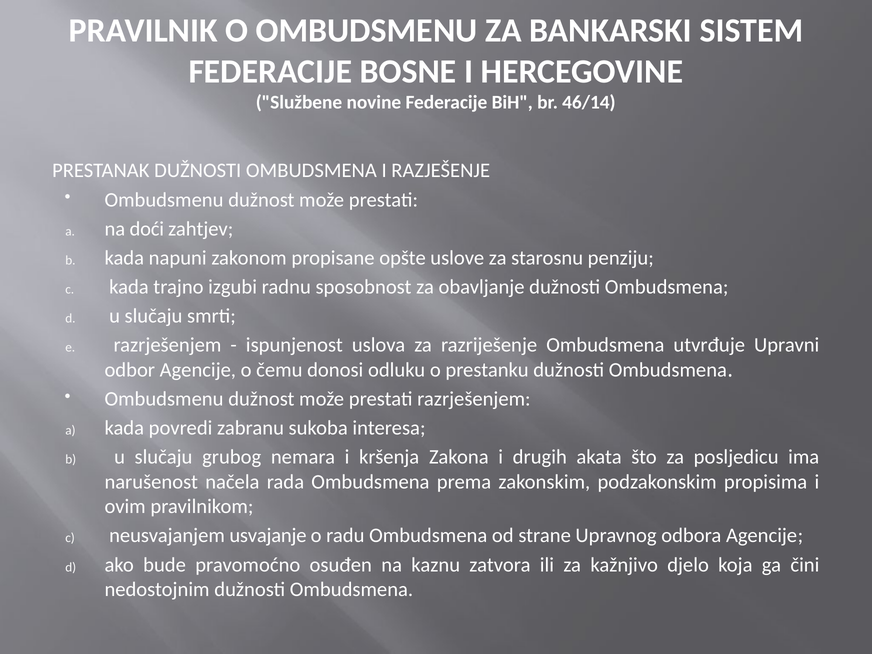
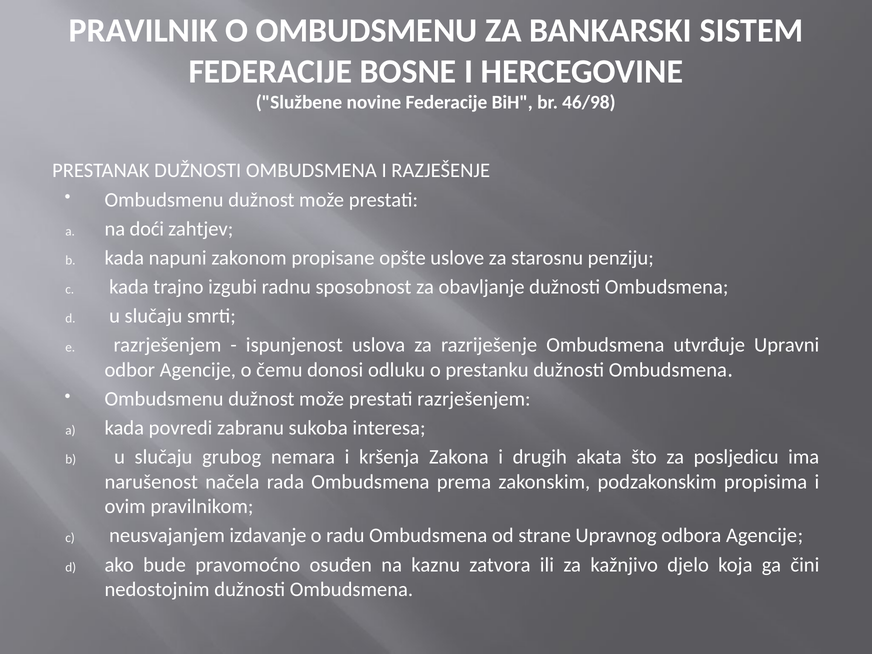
46/14: 46/14 -> 46/98 (589, 102)
usvajanje: usvajanje -> izdavanje (268, 536)
